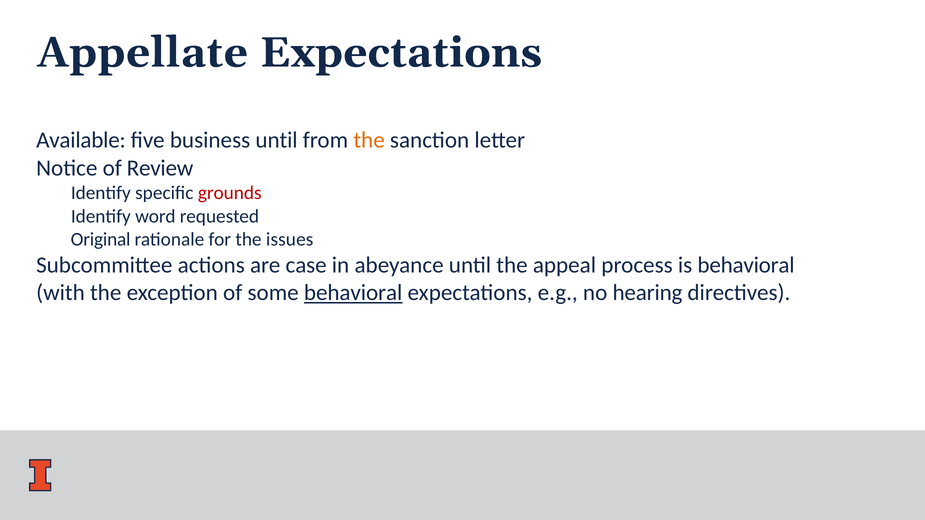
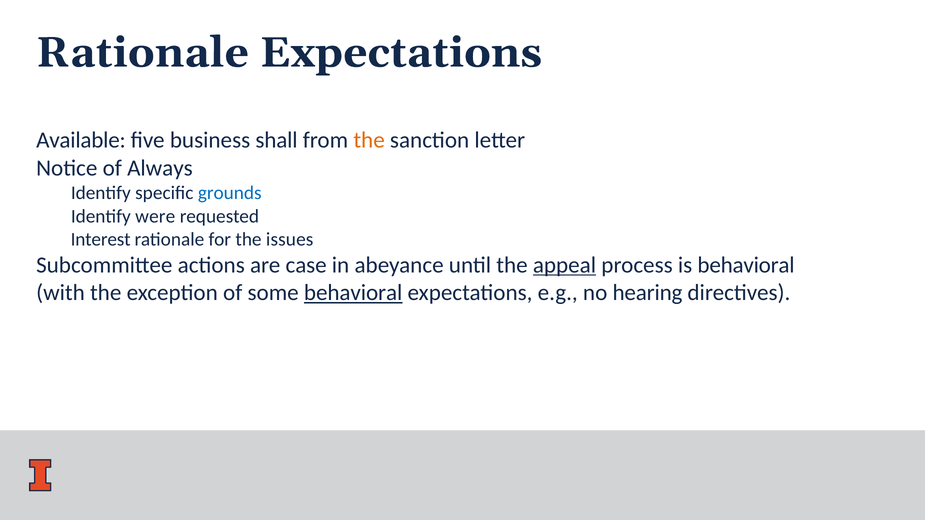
Appellate: Appellate -> Rationale (143, 53)
business until: until -> shall (277, 140)
Review: Review -> Always (160, 168)
grounds colour: red -> blue (230, 193)
word: word -> were (155, 216)
Original: Original -> Interest (101, 240)
appeal underline: none -> present (564, 265)
